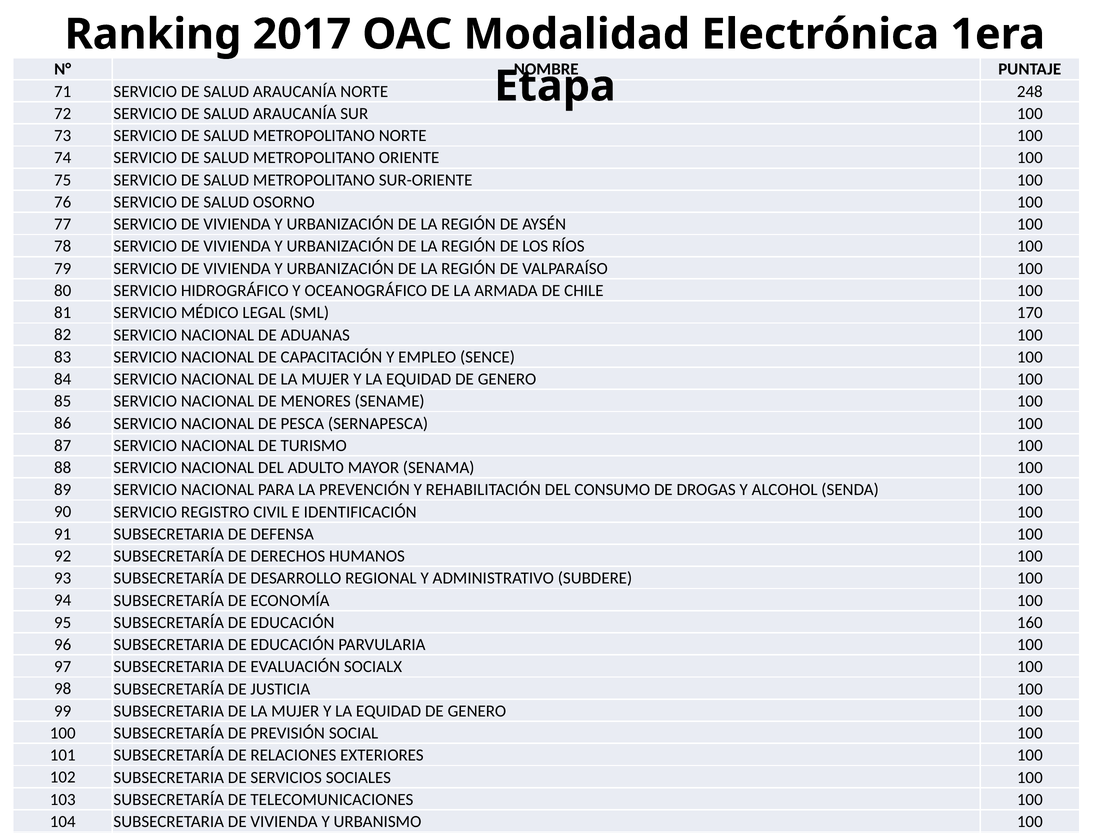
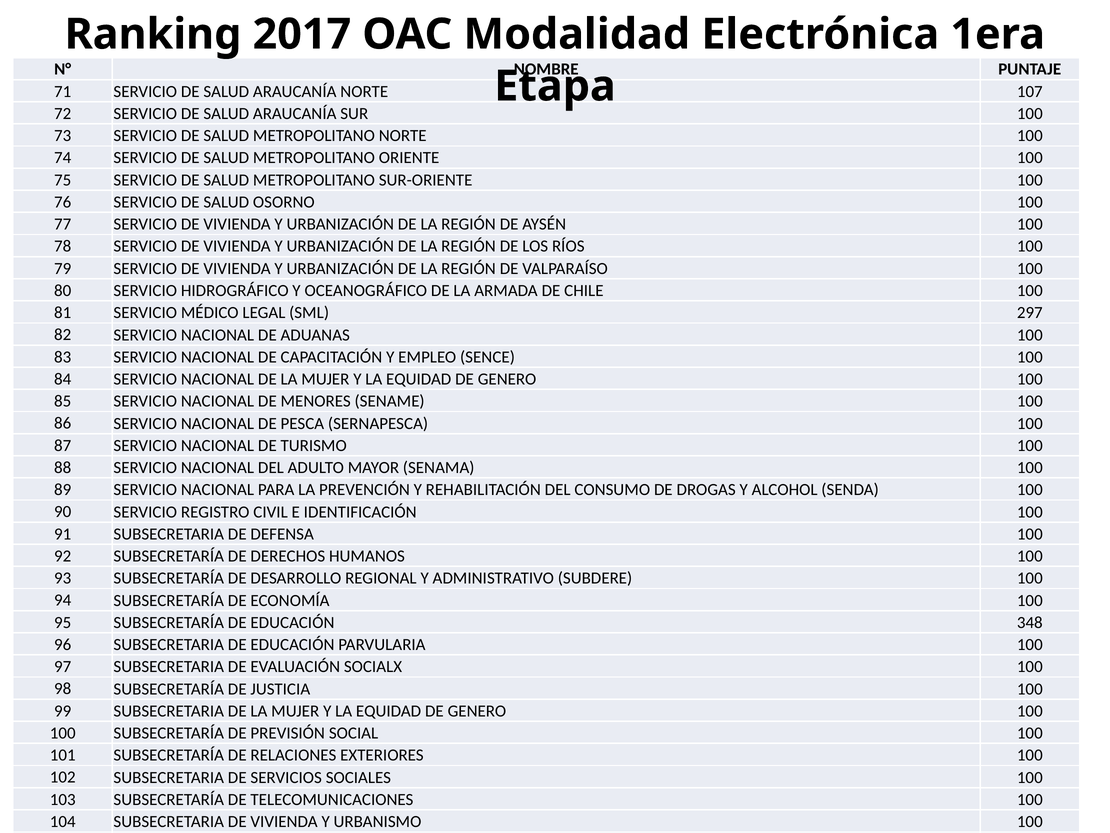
248: 248 -> 107 (1030, 91)
170: 170 -> 297 (1030, 313)
160: 160 -> 348 (1030, 622)
